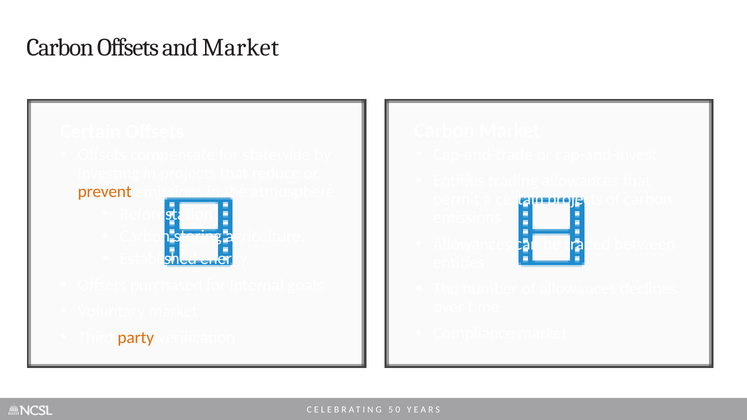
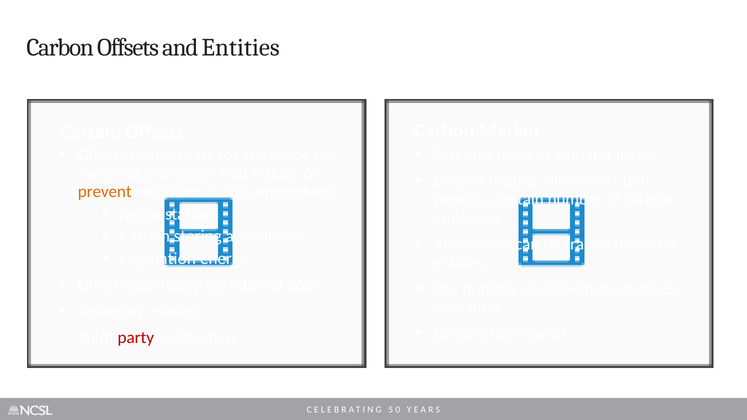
and Market: Market -> Entities (241, 47)
certain projects: projects -> number (575, 199)
Established: Established -> Legislation (158, 259)
party colour: orange -> red (136, 338)
